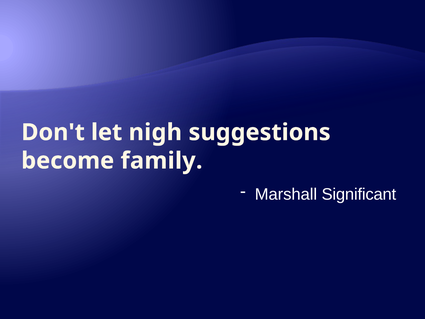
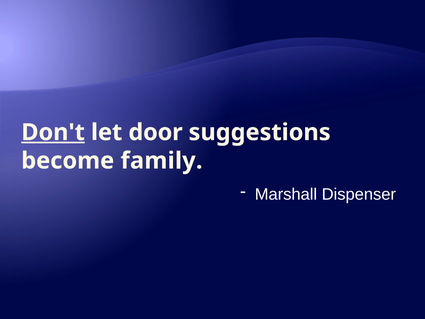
Don't underline: none -> present (53, 132)
nigh: nigh -> door (156, 132)
Significant: Significant -> Dispenser (359, 194)
